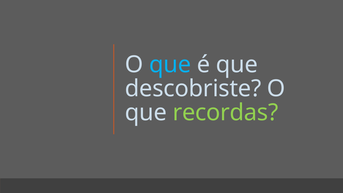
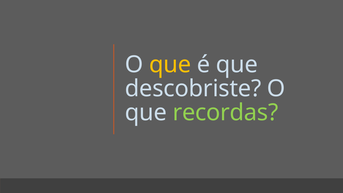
que colour: light blue -> yellow (170, 65)
